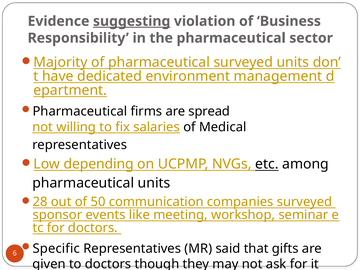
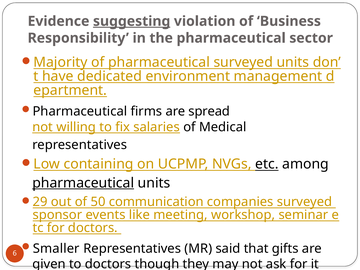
depending: depending -> containing (99, 164)
pharmaceutical underline: none -> present (83, 183)
28: 28 -> 29 (40, 202)
Specific: Specific -> Smaller (56, 249)
